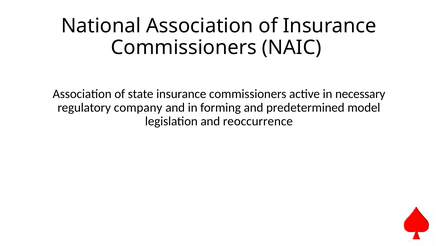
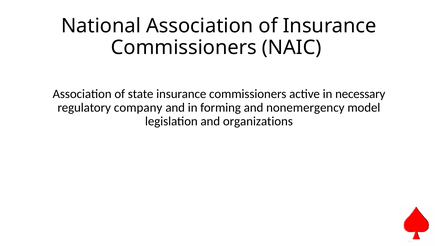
predetermined: predetermined -> nonemergency (305, 108)
reoccurrence: reoccurrence -> organizations (258, 122)
